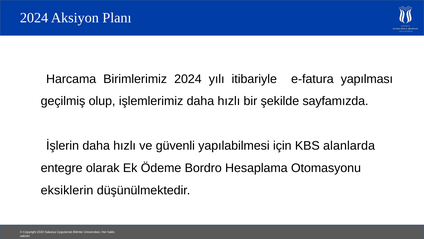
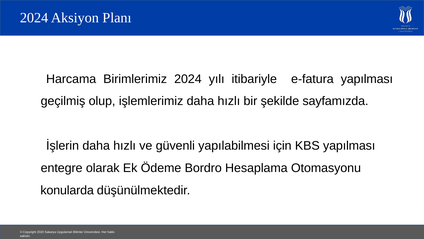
KBS alanlarda: alanlarda -> yapılması (349, 146)
eksiklerin: eksiklerin -> konularda (67, 190)
